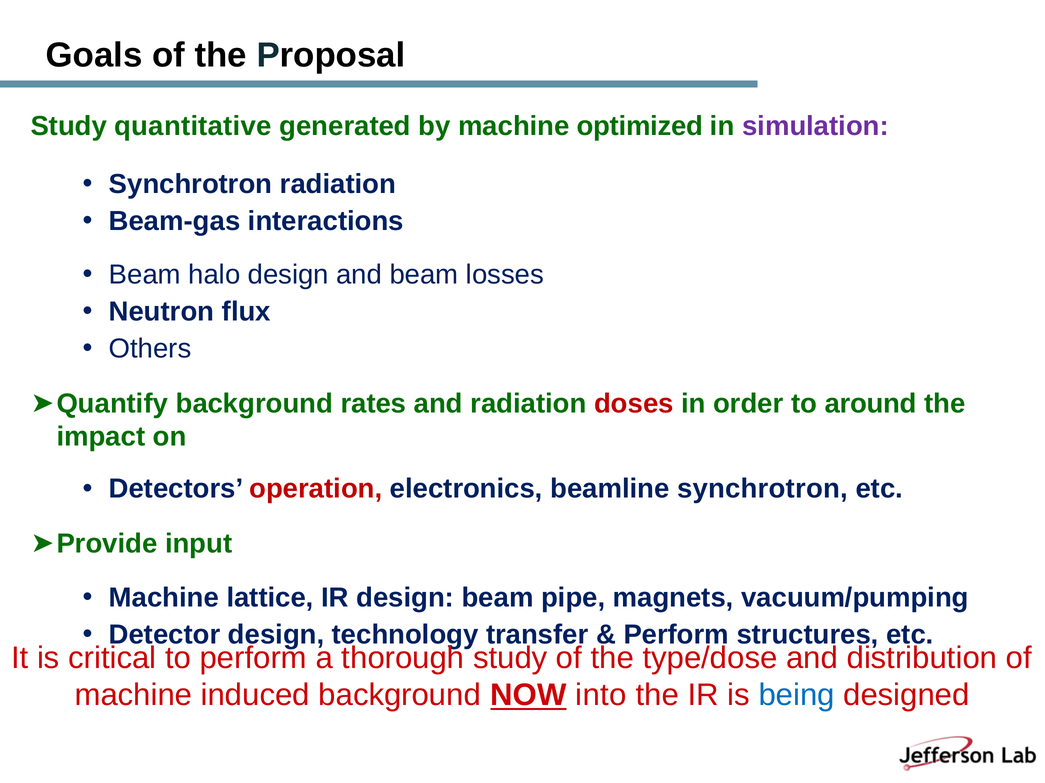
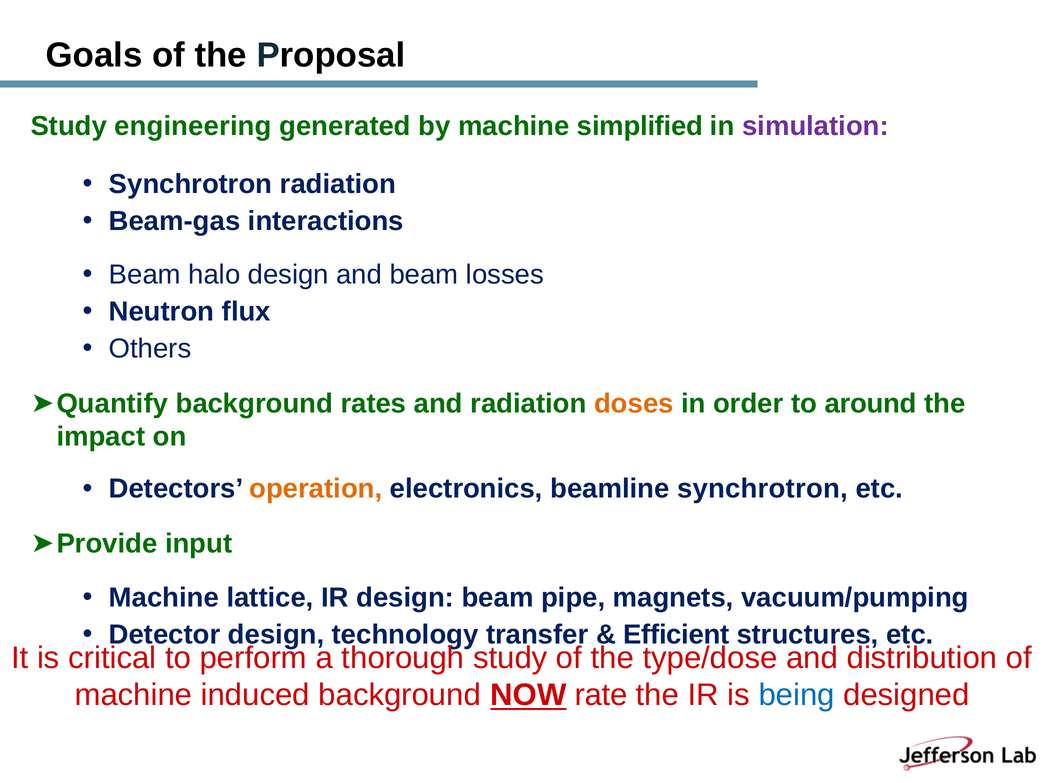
quantitative: quantitative -> engineering (193, 126)
optimized: optimized -> simplified (640, 126)
doses colour: red -> orange (634, 404)
operation colour: red -> orange (316, 489)
Perform: Perform -> Efficient (676, 635)
into: into -> rate (601, 696)
